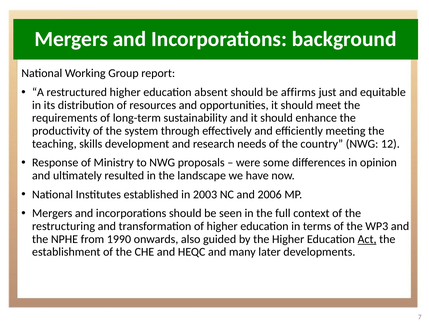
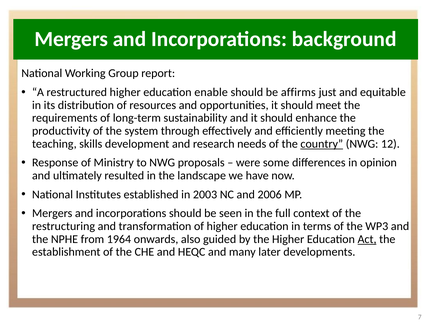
absent: absent -> enable (211, 92)
country underline: none -> present (322, 144)
1990: 1990 -> 1964 (119, 239)
